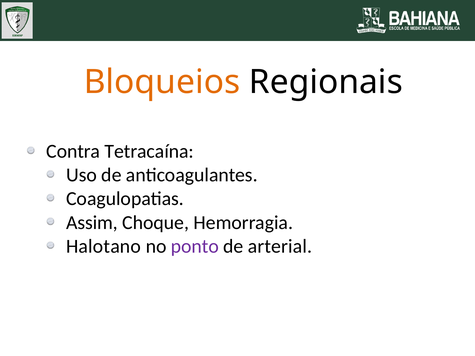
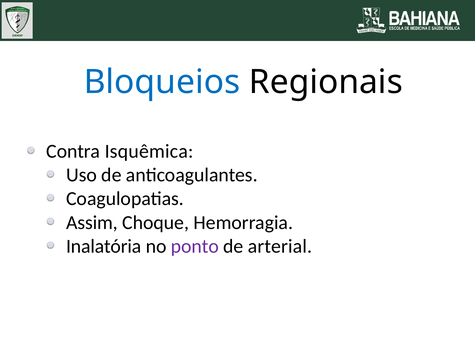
Bloqueios colour: orange -> blue (162, 82)
Tetracaína: Tetracaína -> Isquêmica (149, 151)
Halotano: Halotano -> Inalatória (104, 246)
